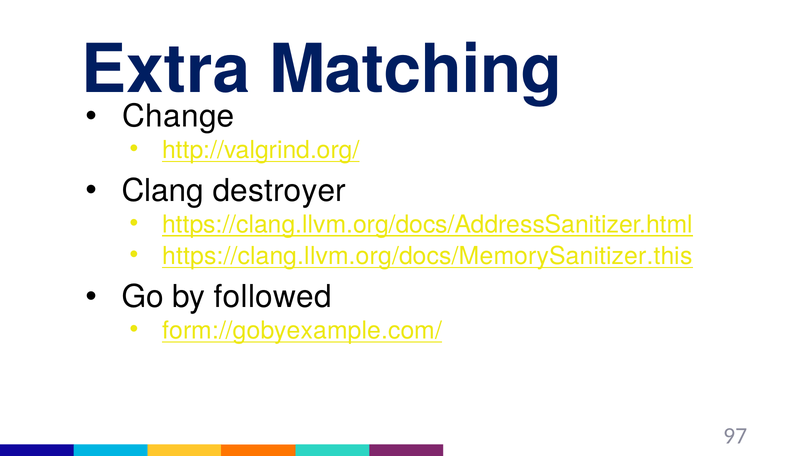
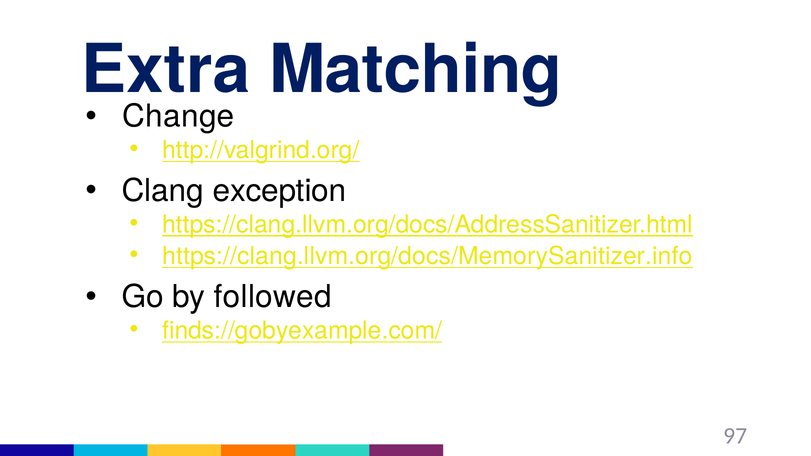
destroyer: destroyer -> exception (279, 191)
https://clang.llvm.org/docs/MemorySanitizer.this: https://clang.llvm.org/docs/MemorySanitizer.this -> https://clang.llvm.org/docs/MemorySanitizer.info (427, 256)
form://gobyexample.com/: form://gobyexample.com/ -> finds://gobyexample.com/ (302, 331)
